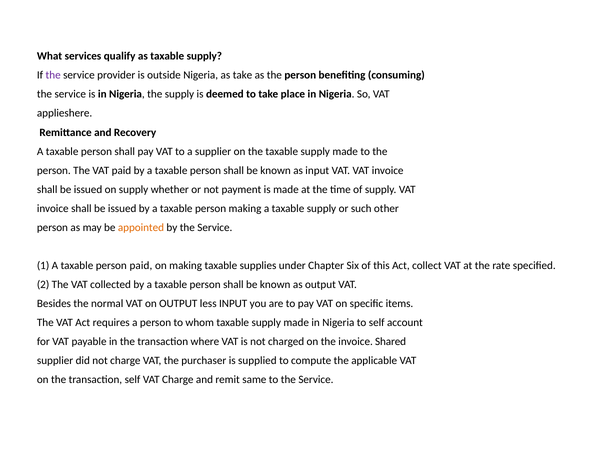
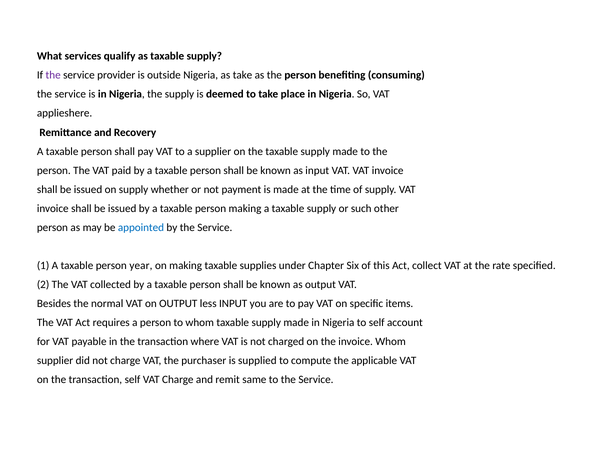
appointed colour: orange -> blue (141, 228)
person paid: paid -> year (141, 266)
invoice Shared: Shared -> Whom (391, 342)
